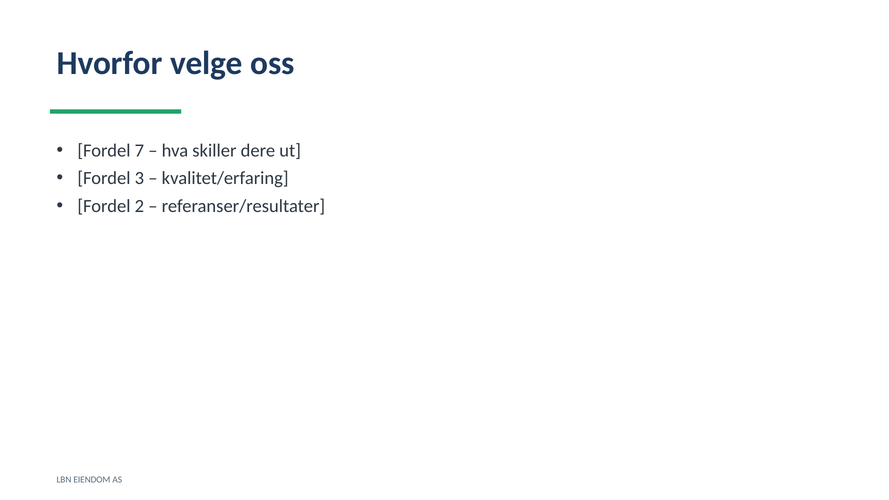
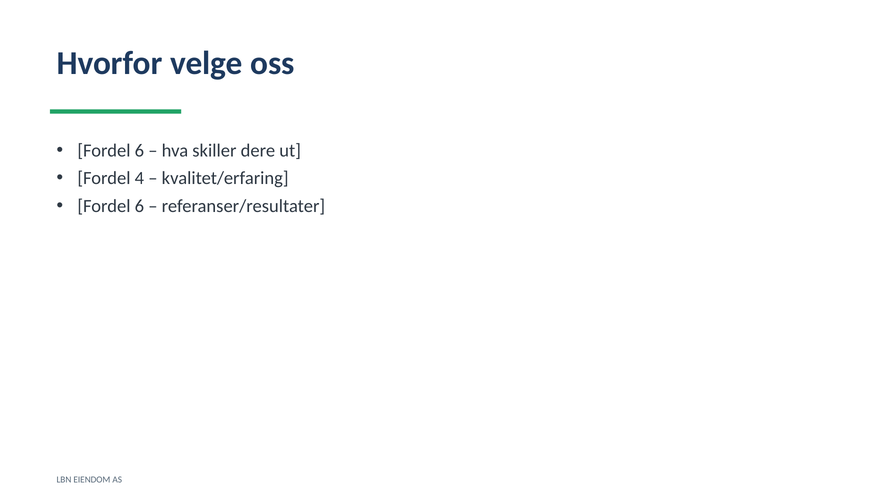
7: 7 -> 6 (139, 151)
3: 3 -> 4 (139, 178)
2: 2 -> 6 (139, 206)
